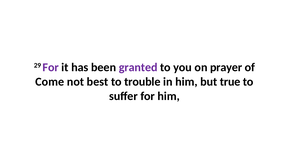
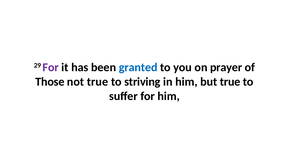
granted colour: purple -> blue (138, 68)
Come: Come -> Those (50, 82)
not best: best -> true (97, 82)
trouble: trouble -> striving (142, 82)
